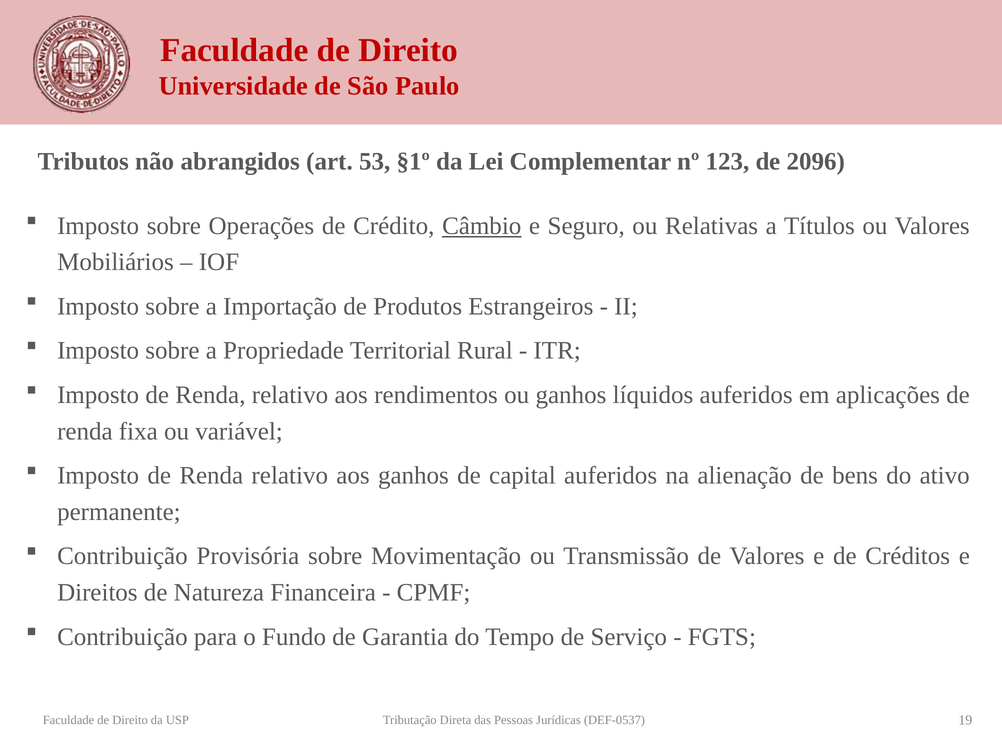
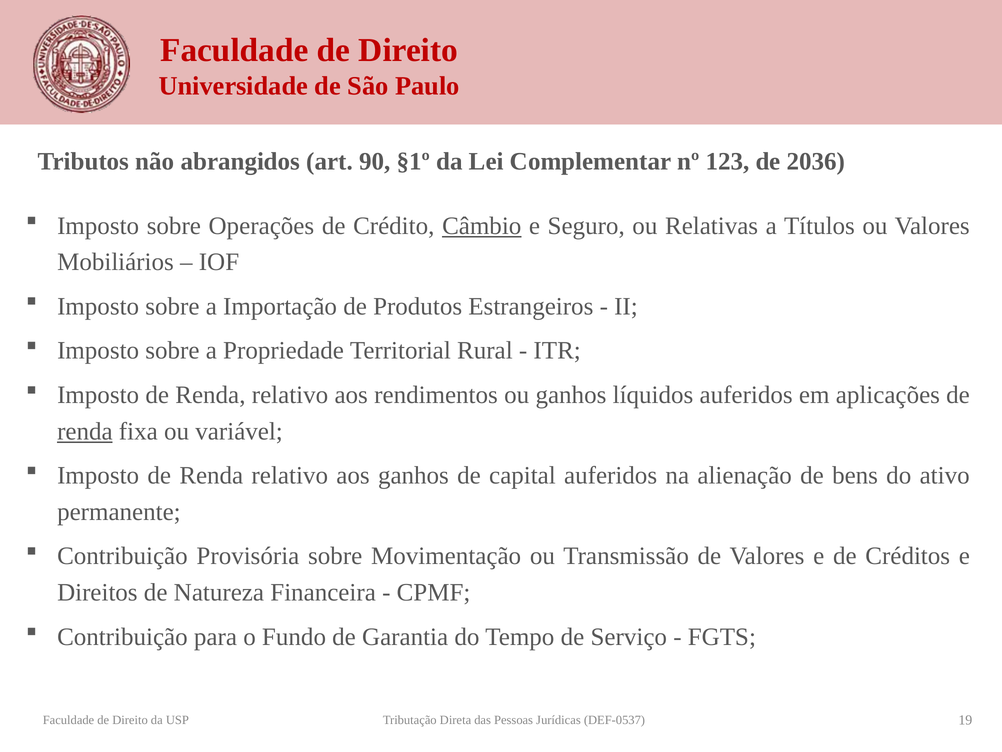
53: 53 -> 90 (375, 161)
2096: 2096 -> 2036 (816, 161)
renda underline: none -> present (85, 431)
